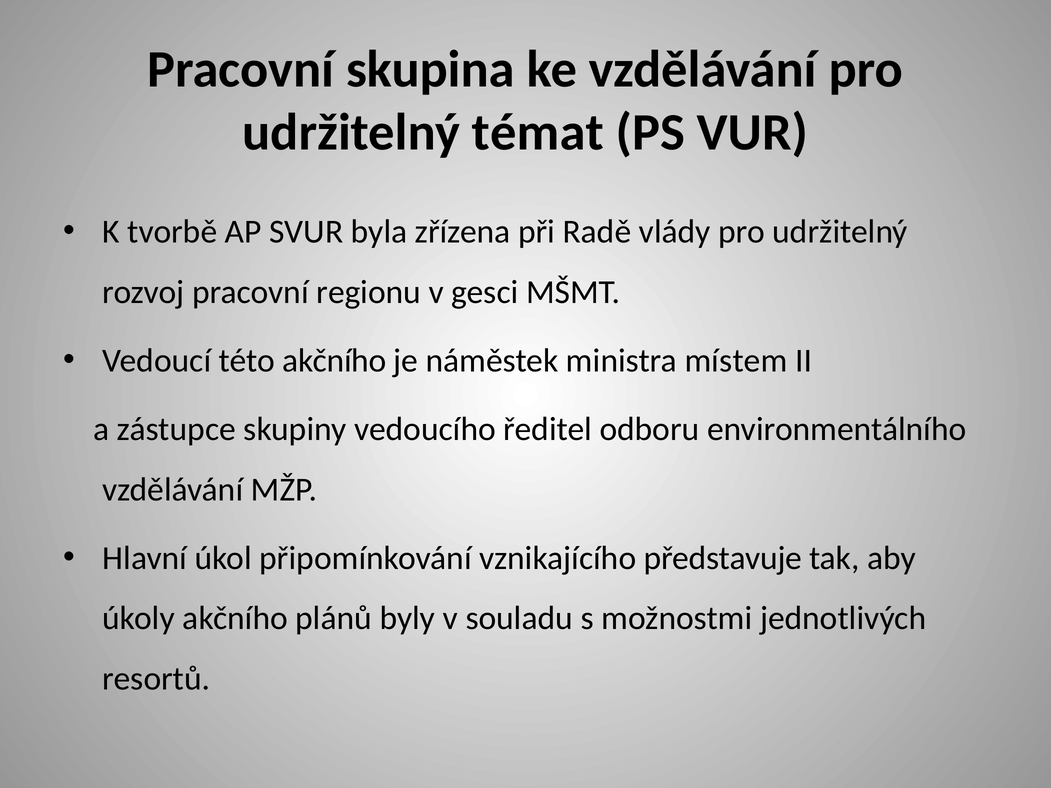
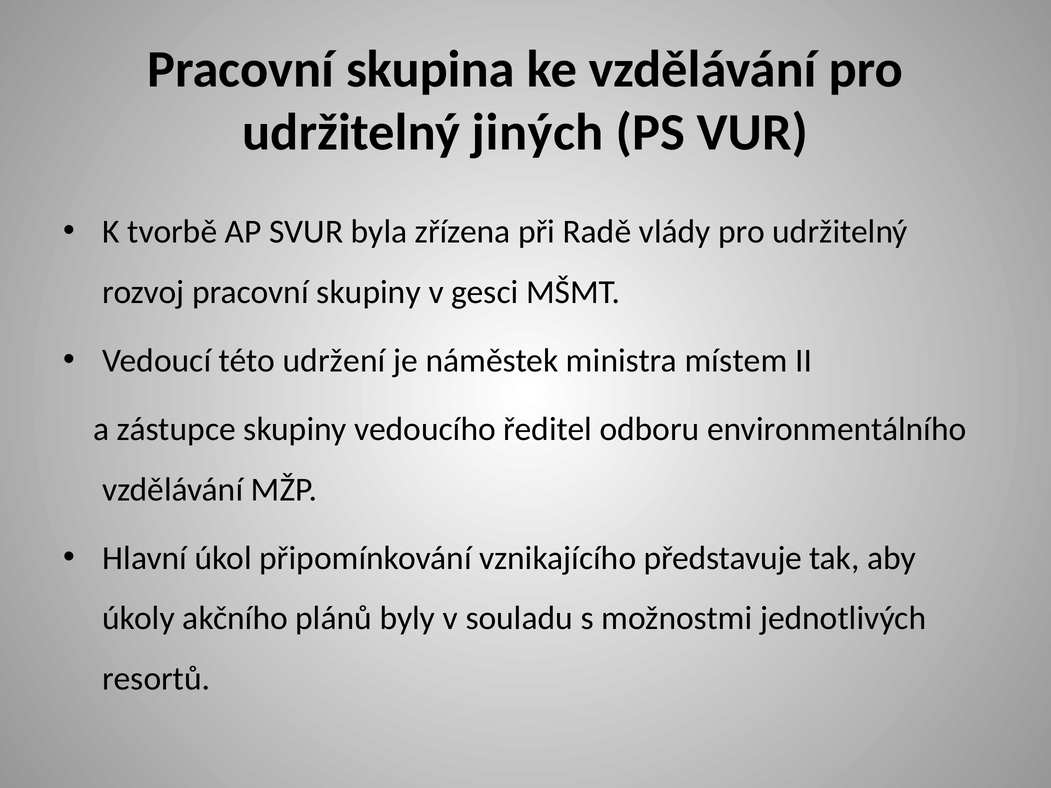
témat: témat -> jiných (538, 132)
pracovní regionu: regionu -> skupiny (369, 292)
této akčního: akčního -> udržení (334, 361)
